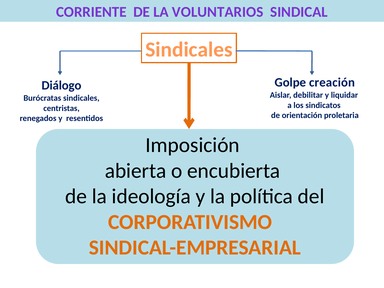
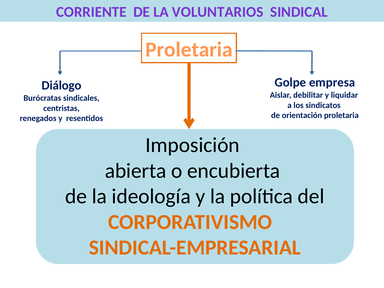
Sindicales: Sindicales -> Proletaria (189, 49)
creación: creación -> empresa (332, 82)
